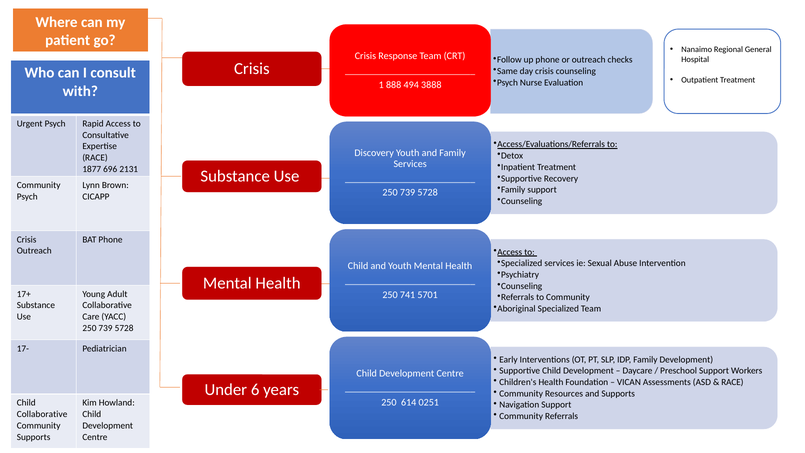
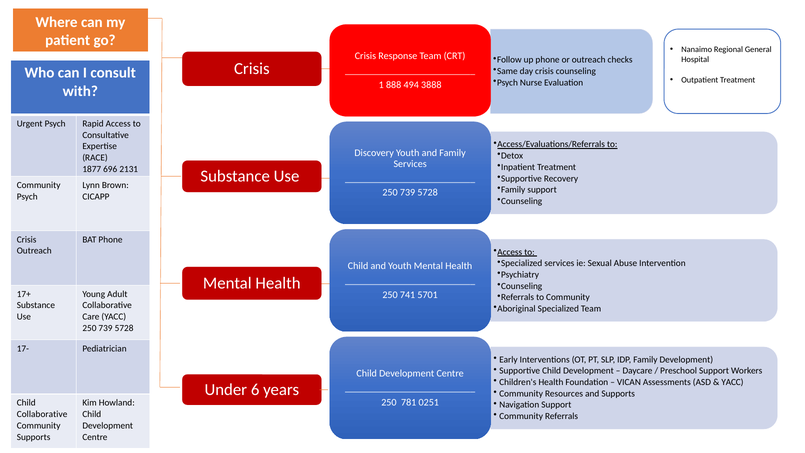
RACE: RACE -> YACC (732, 382)
614: 614 -> 781 (409, 402)
